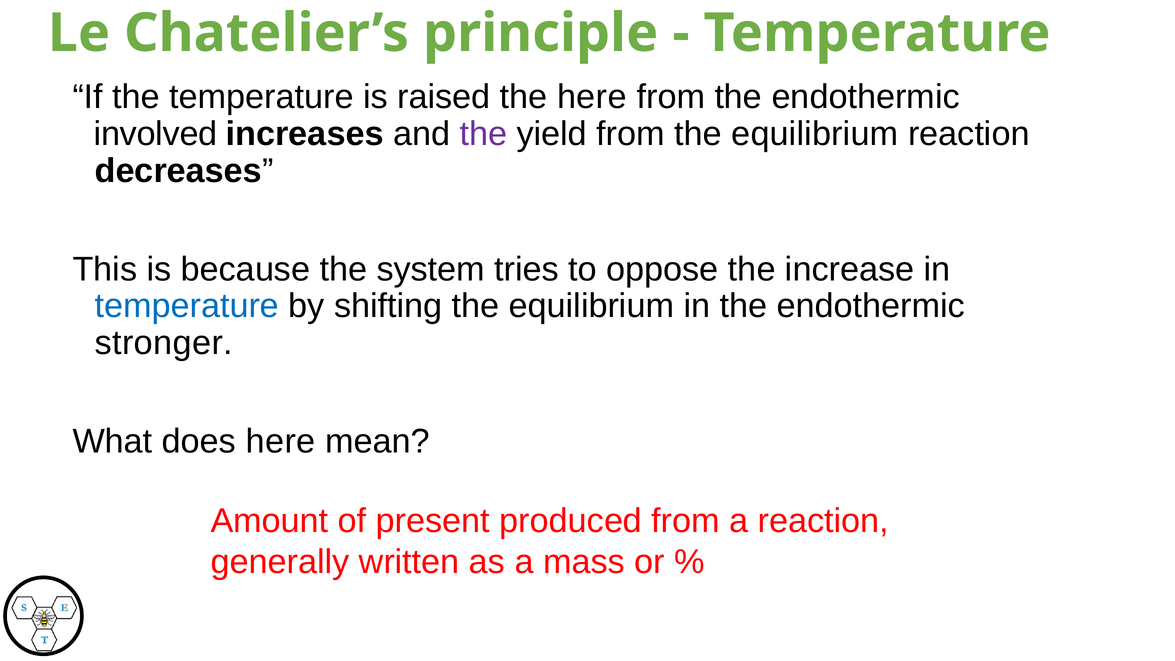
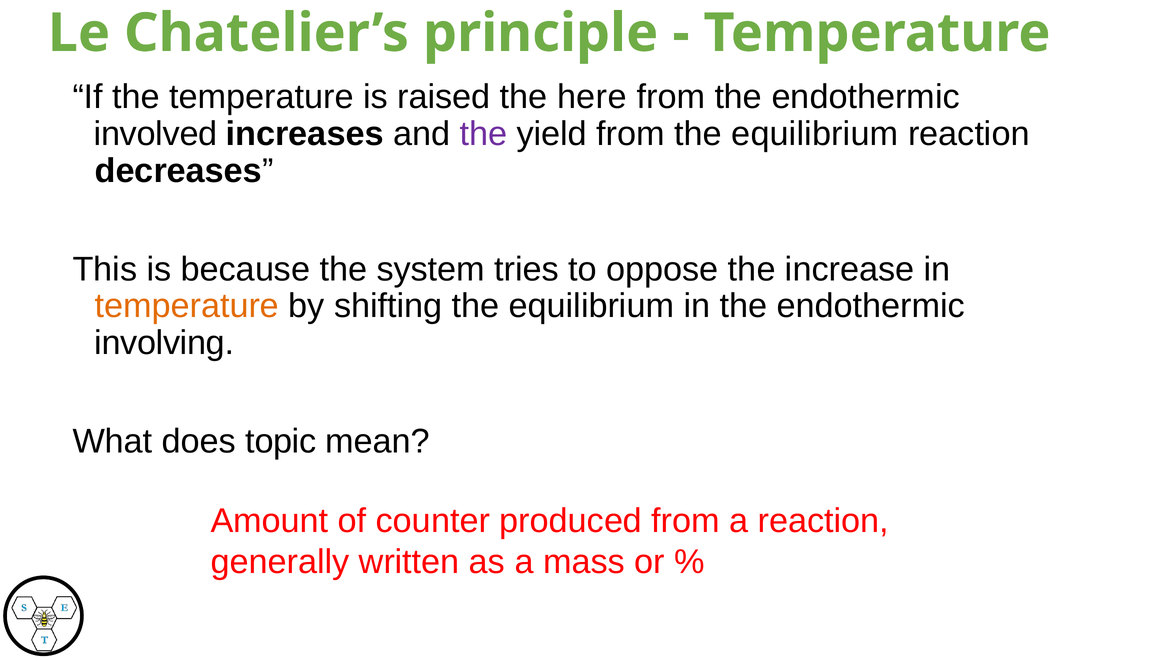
temperature colour: blue -> orange (187, 306)
stronger: stronger -> involving (164, 343)
does here: here -> topic (281, 441)
present: present -> counter (433, 521)
